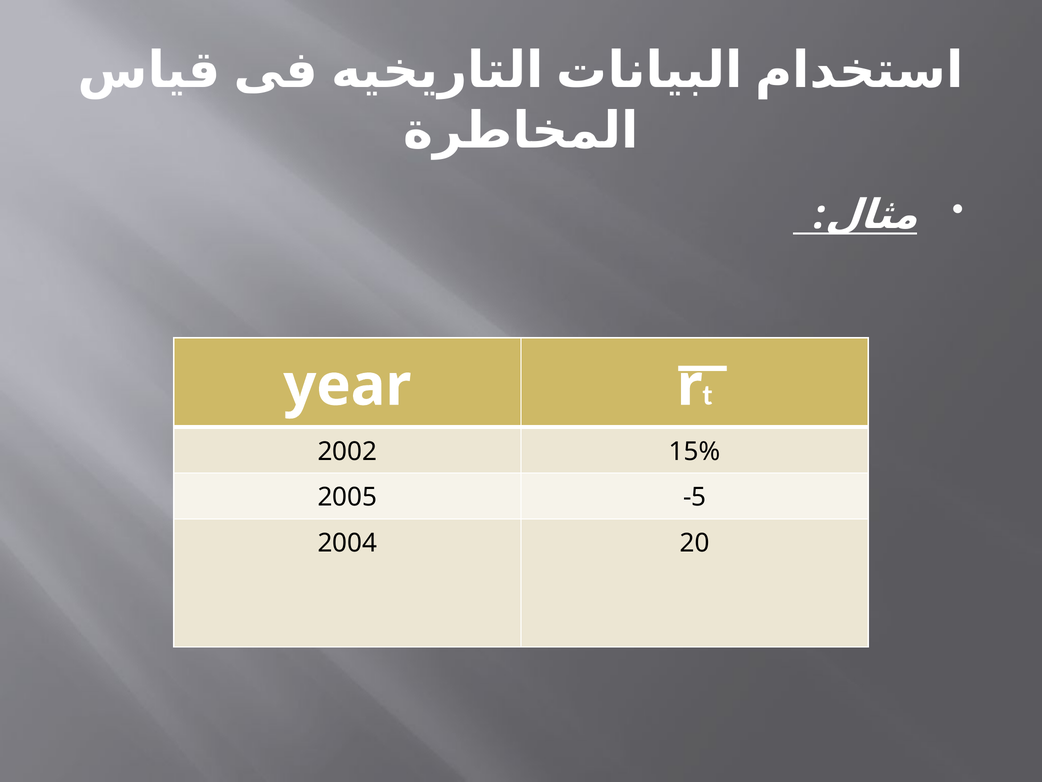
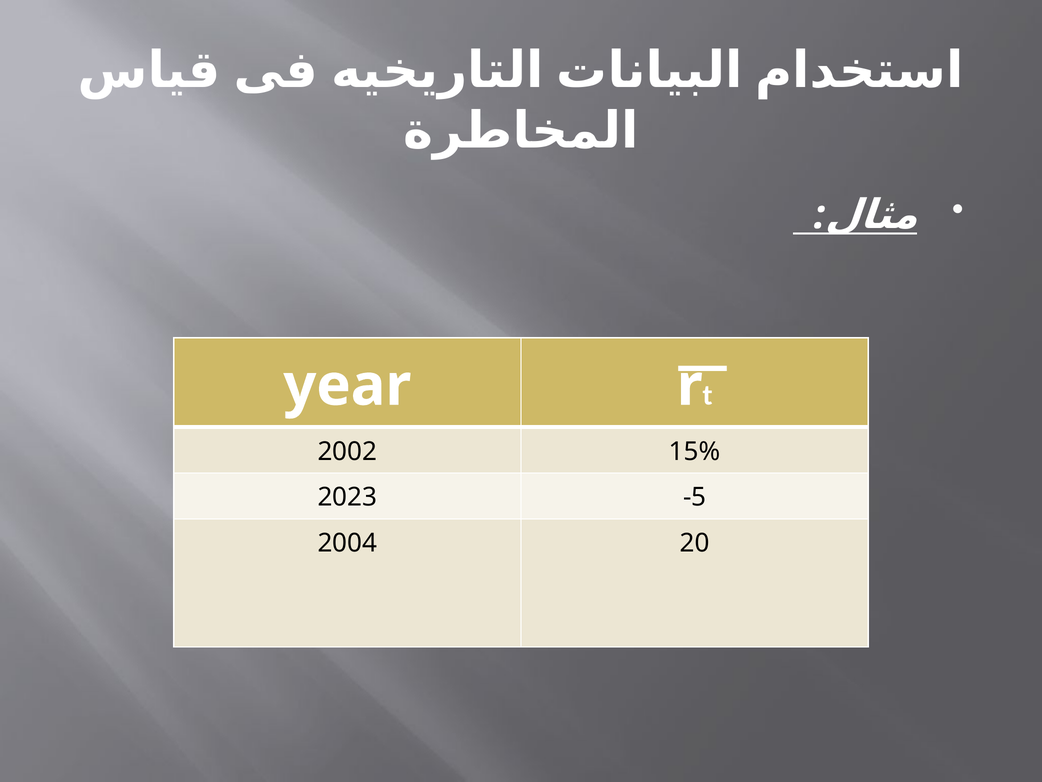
2005: 2005 -> 2023 (347, 497)
